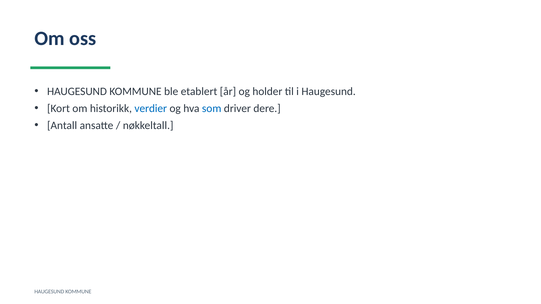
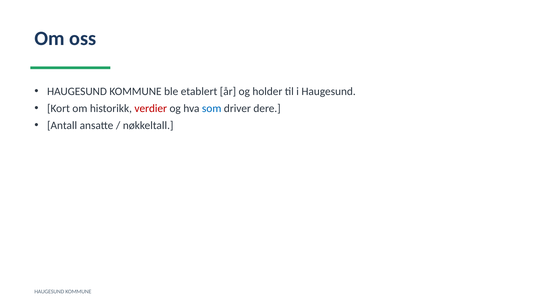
verdier colour: blue -> red (151, 109)
